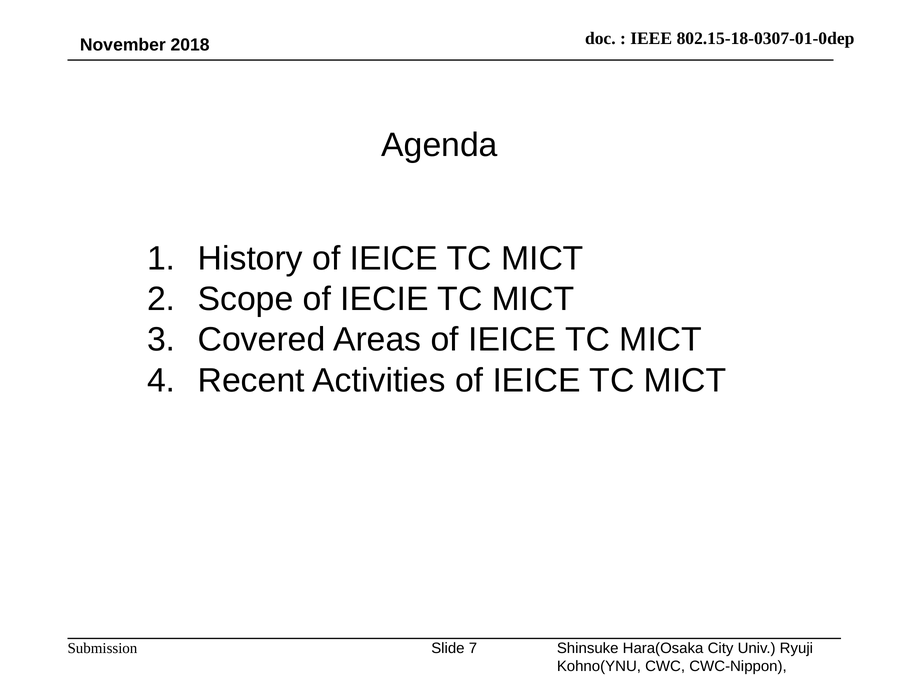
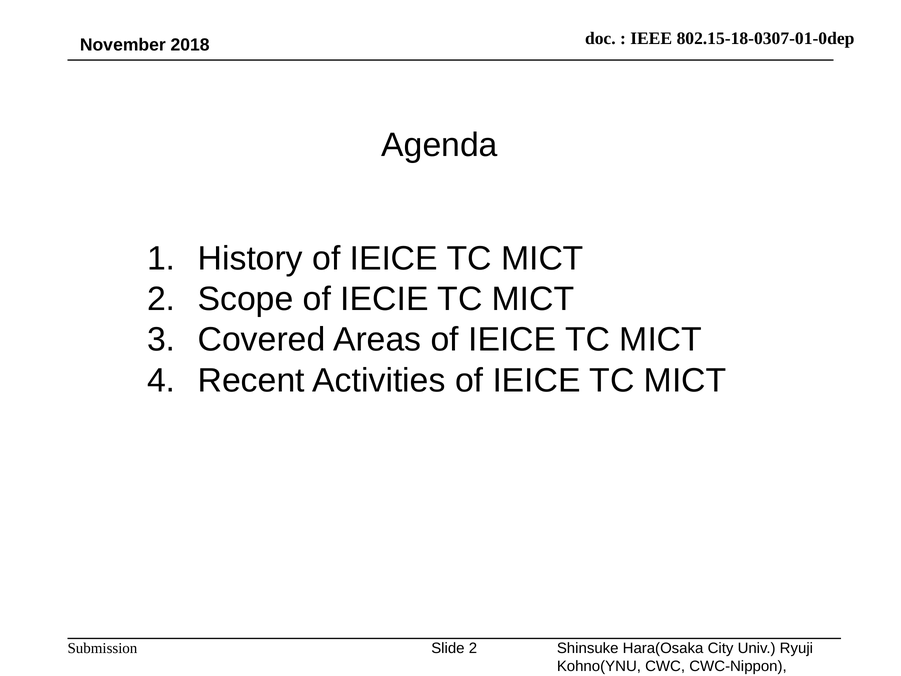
Slide 7: 7 -> 2 (473, 648)
